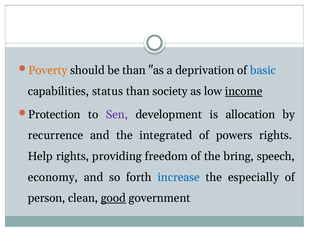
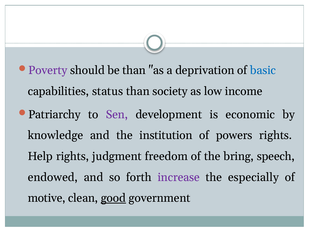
Poverty colour: orange -> purple (48, 70)
income underline: present -> none (244, 91)
Protection: Protection -> Patriarchy (54, 114)
allocation: allocation -> economic (250, 114)
recurrence: recurrence -> knowledge (55, 135)
integrated: integrated -> institution (166, 135)
providing: providing -> judgment (117, 156)
economy: economy -> endowed (53, 177)
increase colour: blue -> purple (179, 177)
person: person -> motive (47, 198)
